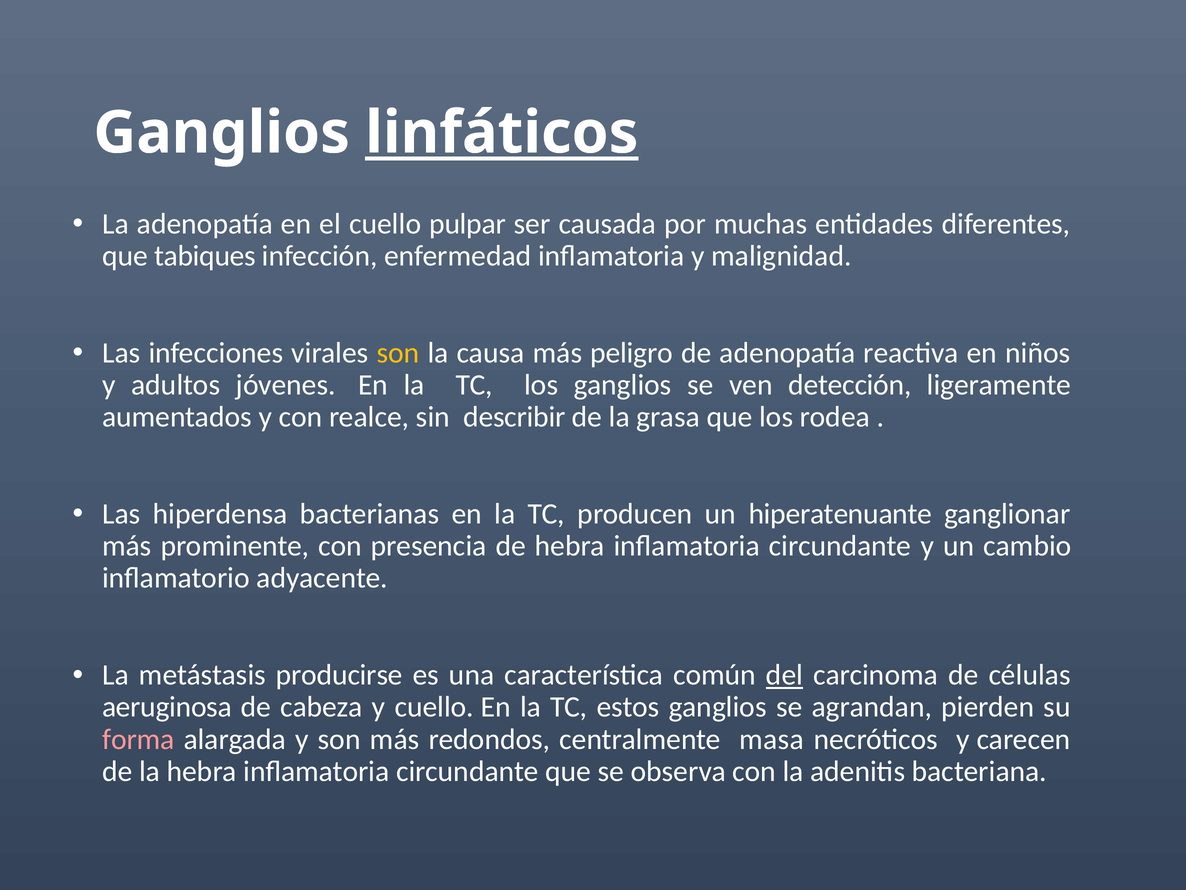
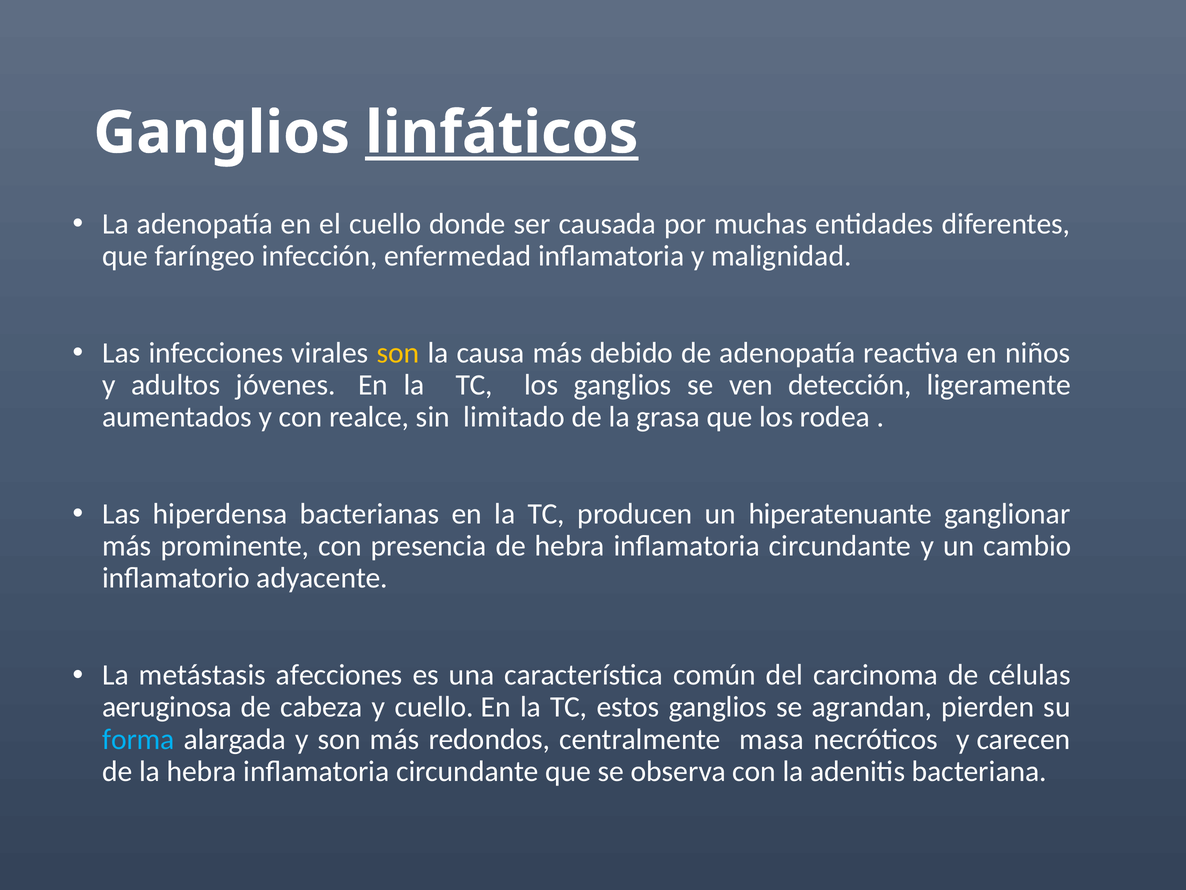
pulpar: pulpar -> donde (468, 224)
tabiques: tabiques -> faríngeo (205, 256)
peligro: peligro -> debido (632, 353)
describir: describir -> limitado (514, 417)
producirse: producirse -> afecciones (339, 675)
del underline: present -> none (785, 675)
forma colour: pink -> light blue (138, 739)
